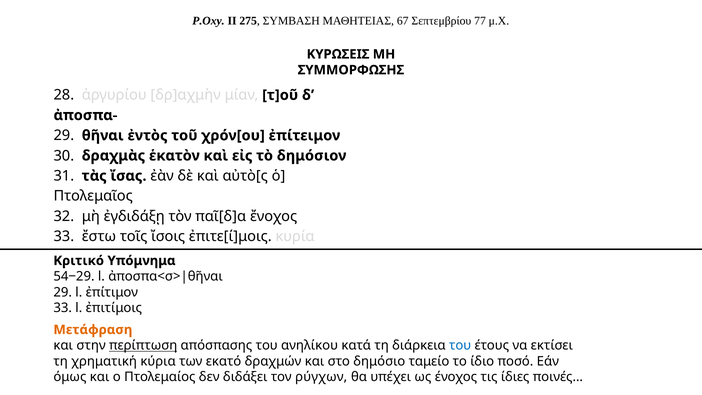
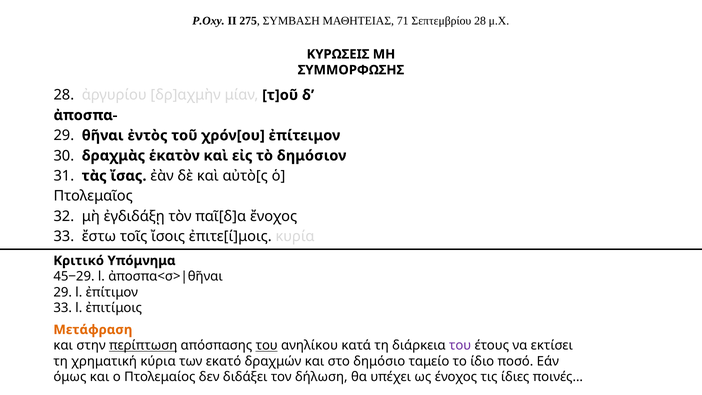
67: 67 -> 71 (403, 21)
Σεπτεμβρίου 77: 77 -> 28 (480, 21)
54‒29: 54‒29 -> 45‒29 (74, 276)
του underline: none -> present (267, 345)
του colour: blue -> purple (460, 345)
ρύγχων: ρύγχων -> δήλωση (321, 377)
